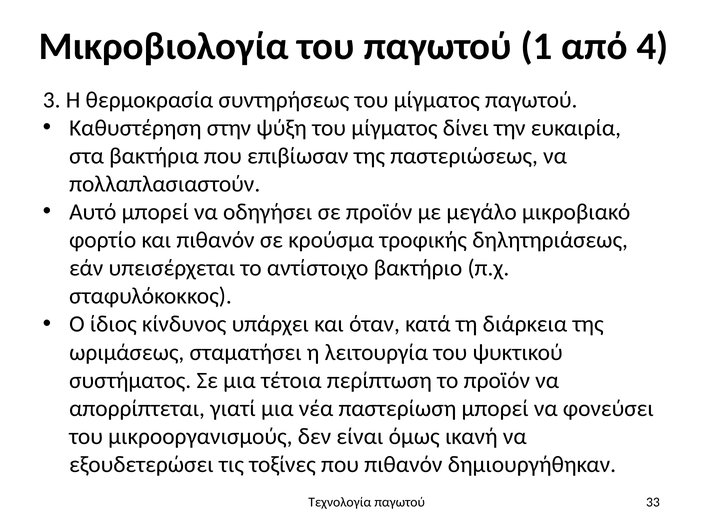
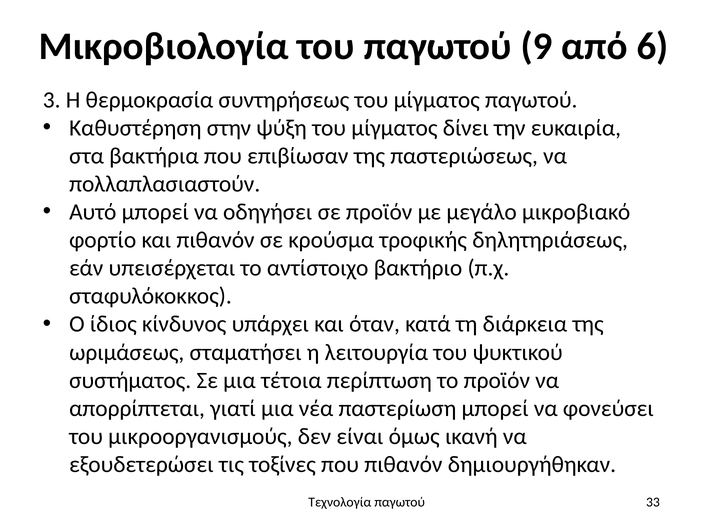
1: 1 -> 9 (537, 47)
4: 4 -> 6 (652, 47)
